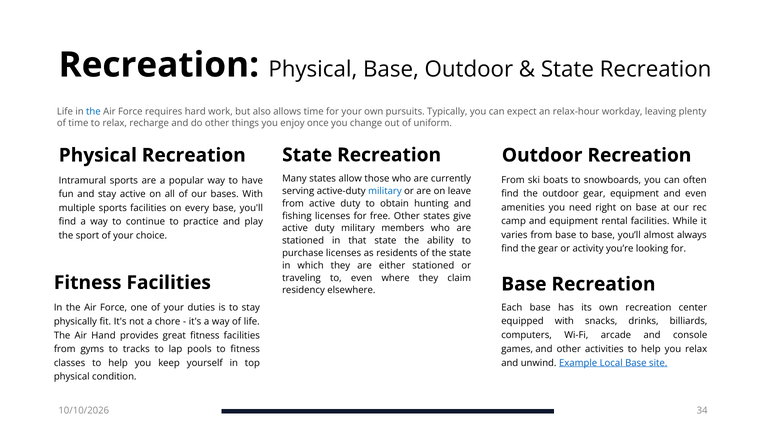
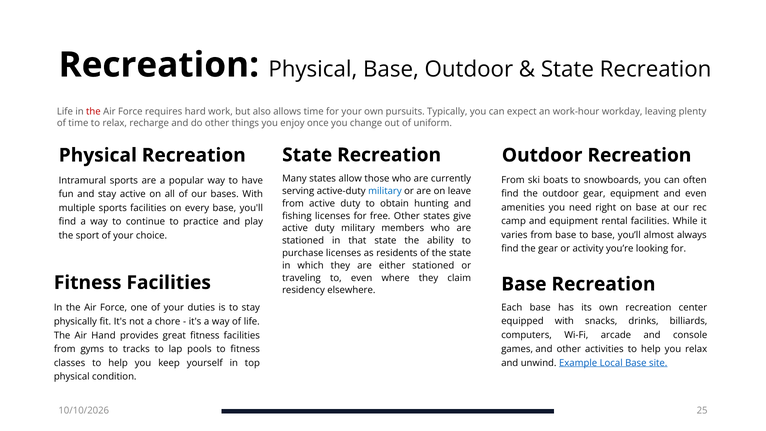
the colour: blue -> red (93, 112)
relax-hour: relax-hour -> work-hour (576, 112)
34: 34 -> 25 (702, 411)
